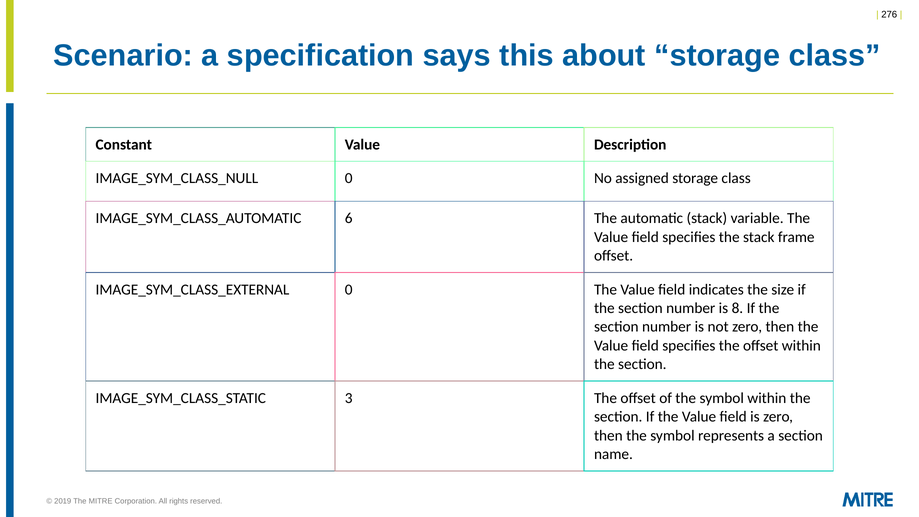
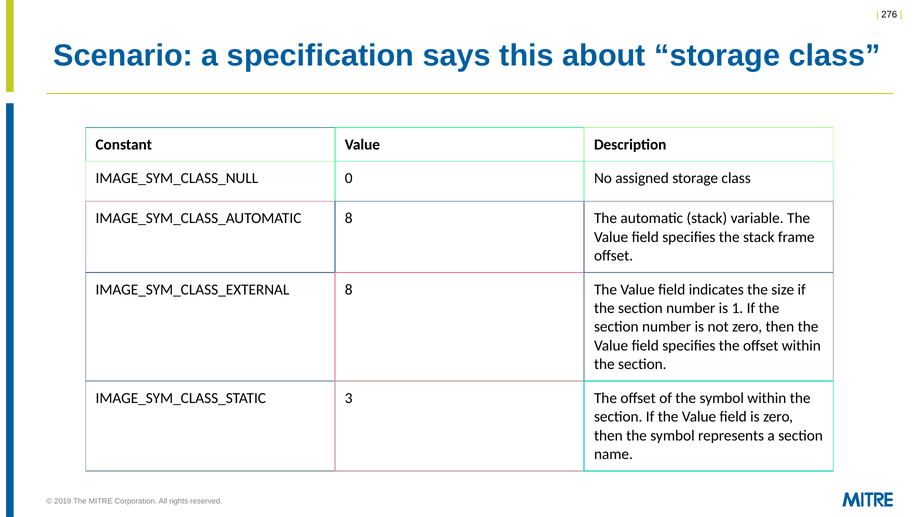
6: 6 -> 8 (349, 218)
0: 0 -> 8 (349, 289)
8: 8 -> 1 (737, 308)
